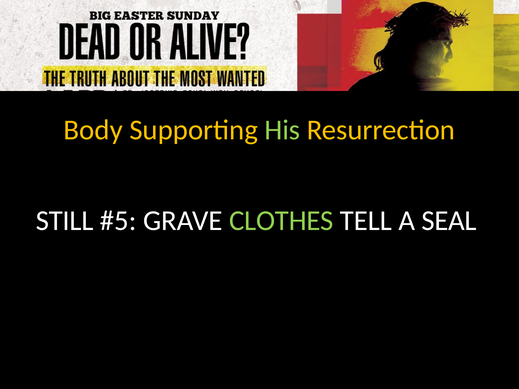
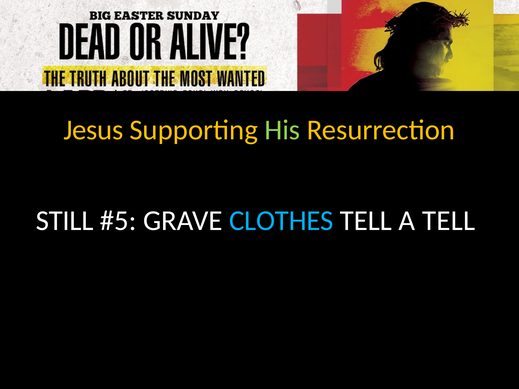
Body: Body -> Jesus (93, 130)
CLOTHES colour: light green -> light blue (281, 221)
A SEAL: SEAL -> TELL (449, 221)
